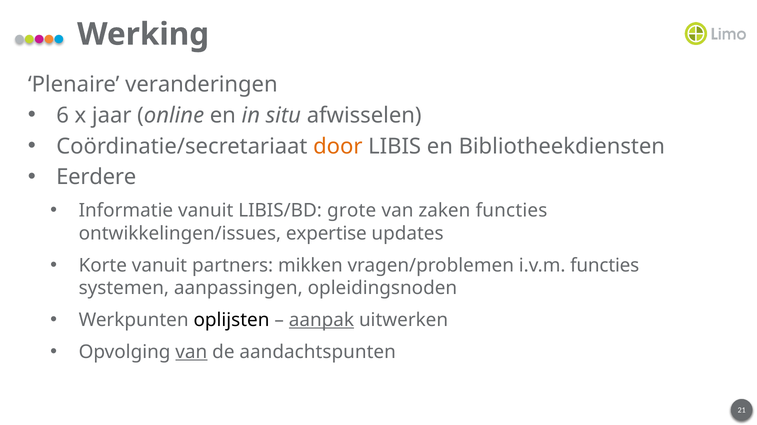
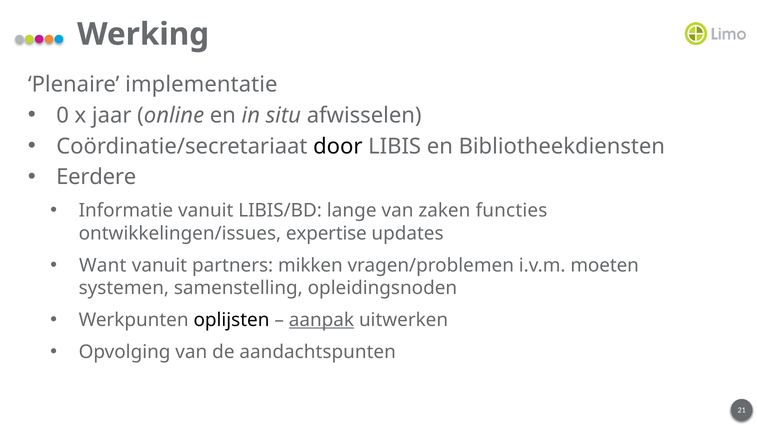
veranderingen: veranderingen -> implementatie (201, 85)
6: 6 -> 0 (63, 116)
door colour: orange -> black (338, 147)
grote: grote -> lange (352, 211)
Korte: Korte -> Want (103, 266)
i.v.m functies: functies -> moeten (605, 266)
aanpassingen: aanpassingen -> samenstelling (238, 288)
van underline: present -> none (191, 352)
